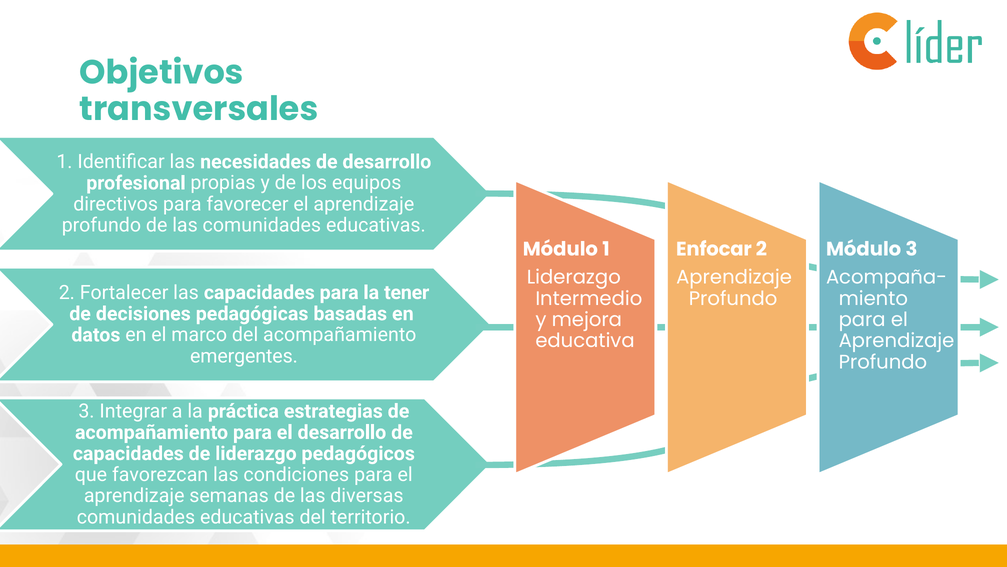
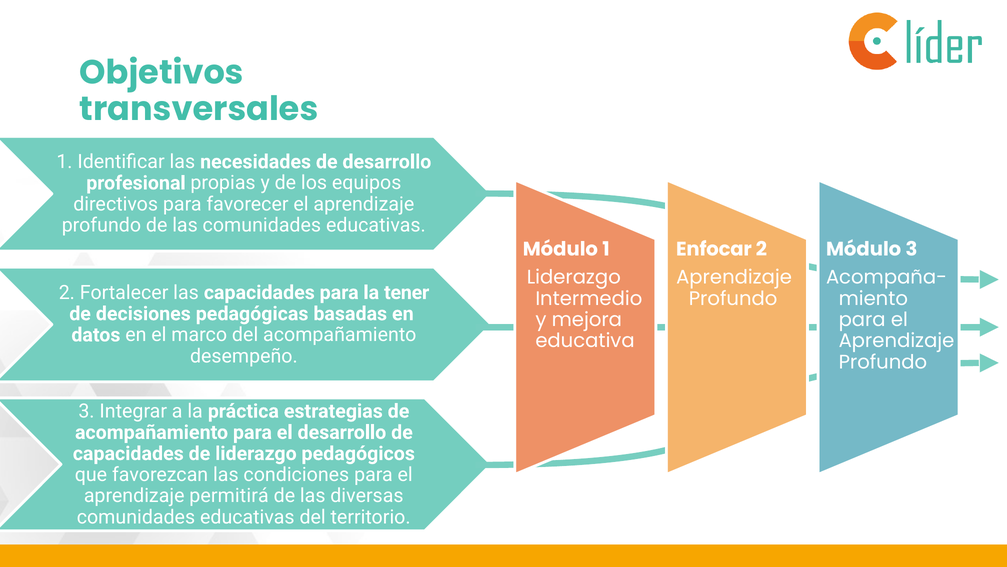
emergentes: emergentes -> desempeño (244, 356)
semanas: semanas -> permitirá (229, 496)
